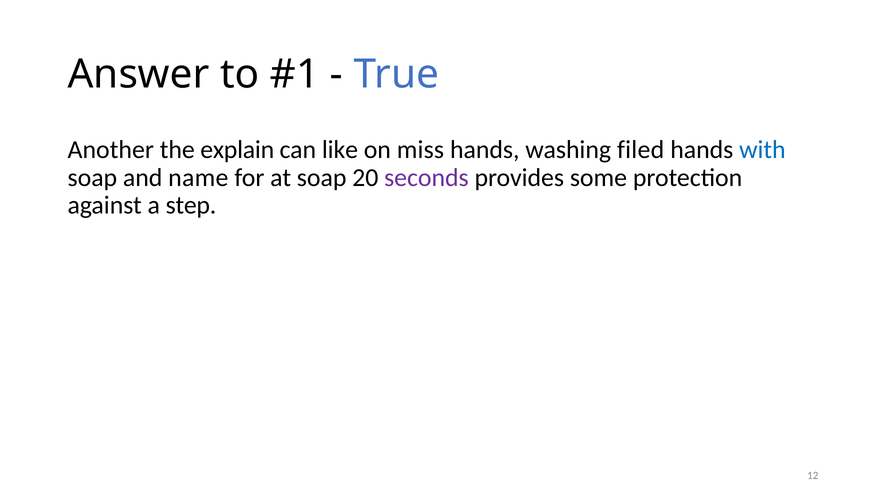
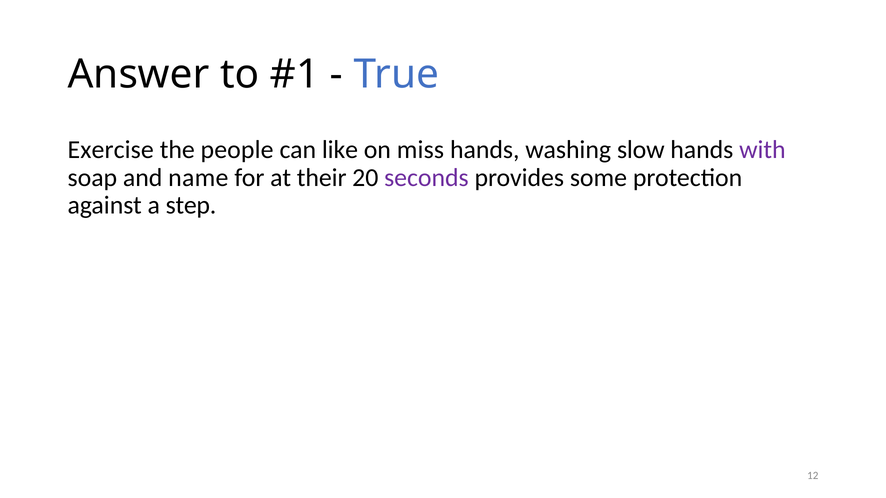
Another: Another -> Exercise (111, 150)
explain: explain -> people (237, 150)
filed: filed -> slow (641, 150)
with colour: blue -> purple (762, 150)
at soap: soap -> their (322, 178)
